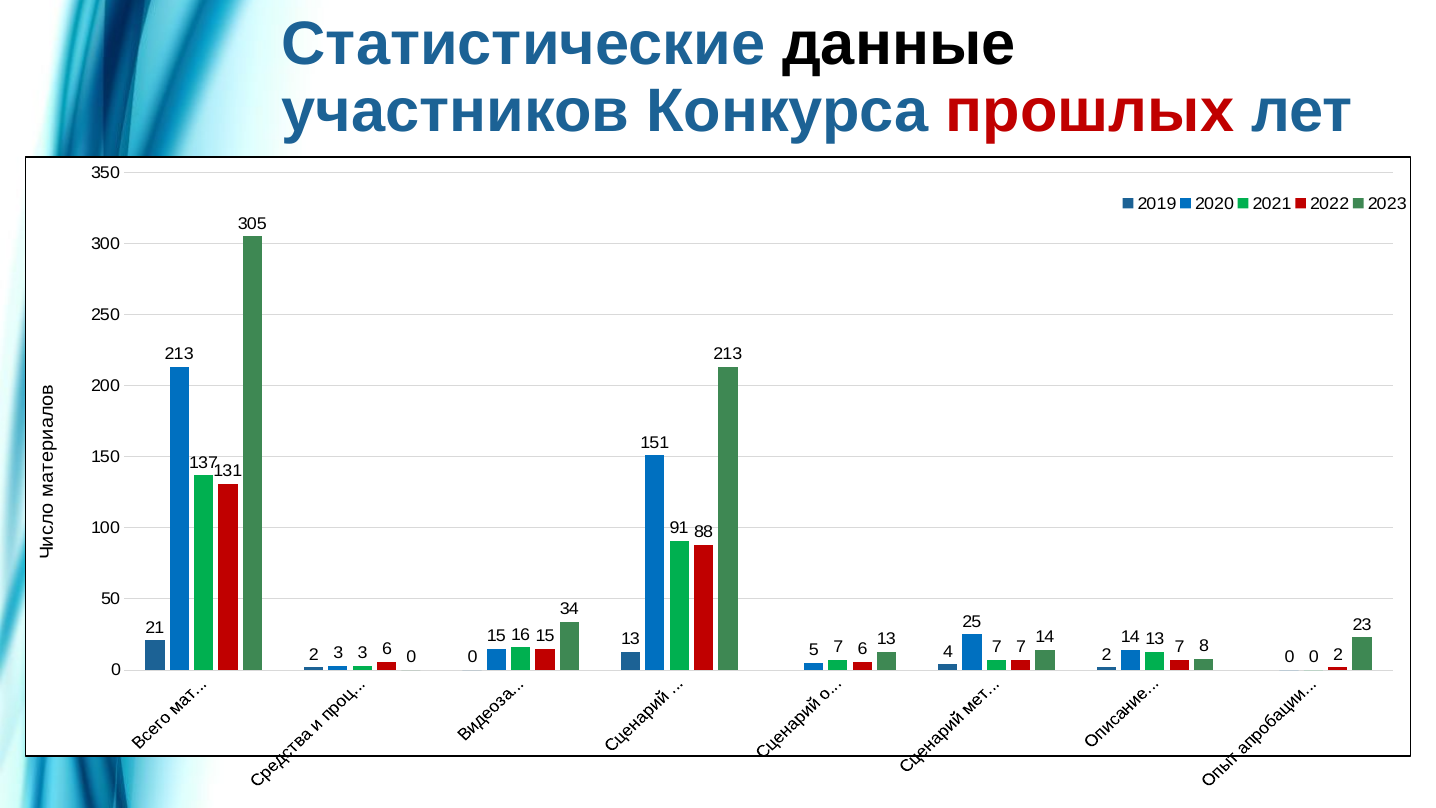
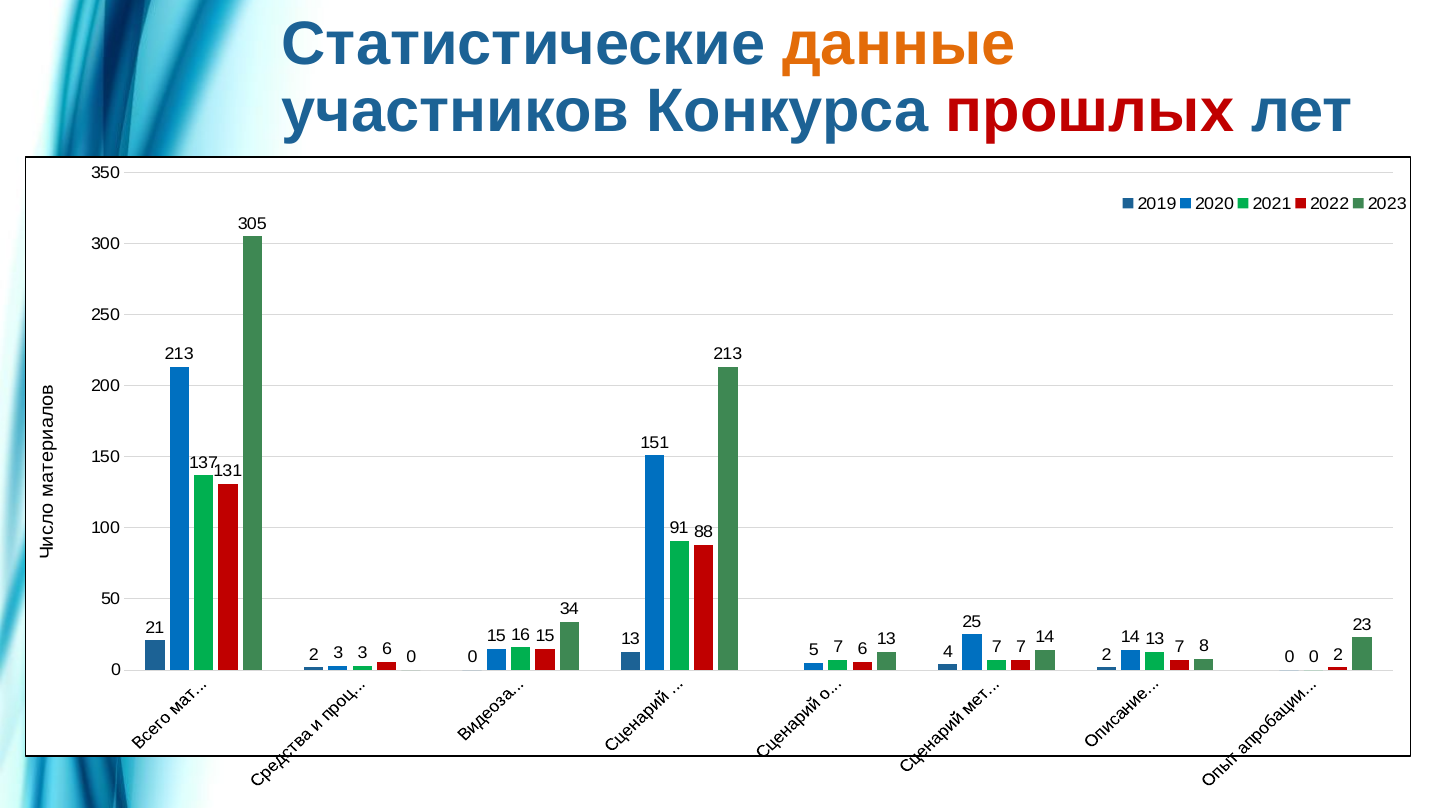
данные colour: black -> orange (899, 45)
